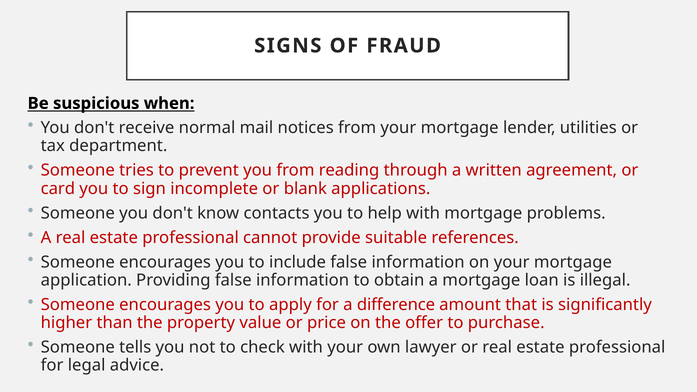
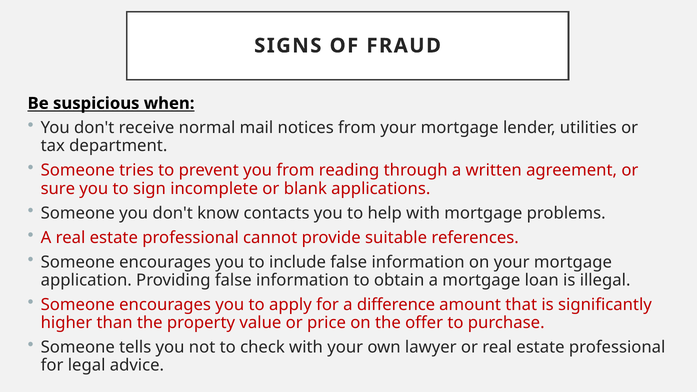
card: card -> sure (58, 189)
